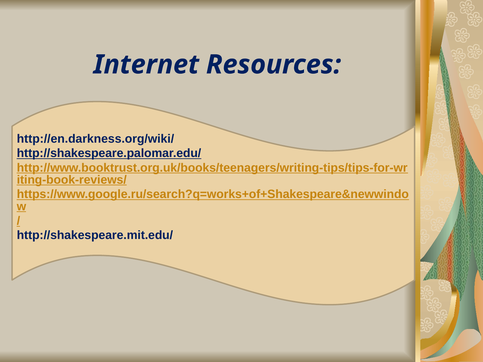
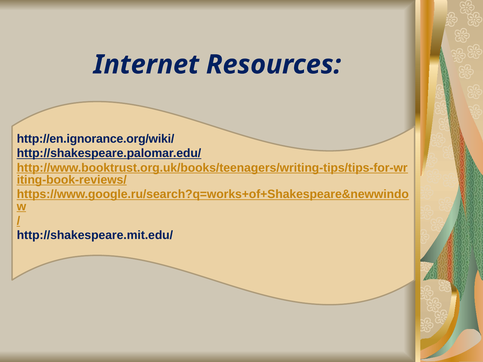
http://en.darkness.org/wiki/: http://en.darkness.org/wiki/ -> http://en.ignorance.org/wiki/ (96, 139)
